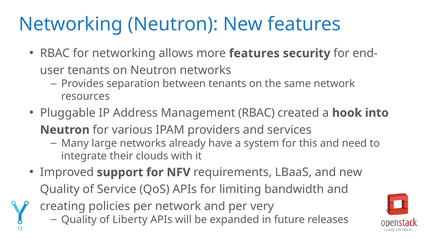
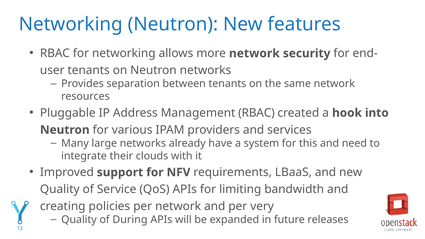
more features: features -> network (254, 53)
Liberty: Liberty -> During (130, 220)
